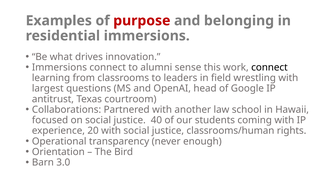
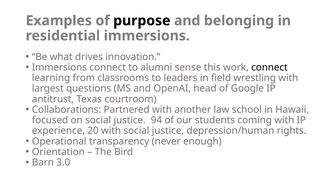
purpose colour: red -> black (142, 21)
40: 40 -> 94 (156, 120)
classrooms/human: classrooms/human -> depression/human (230, 131)
